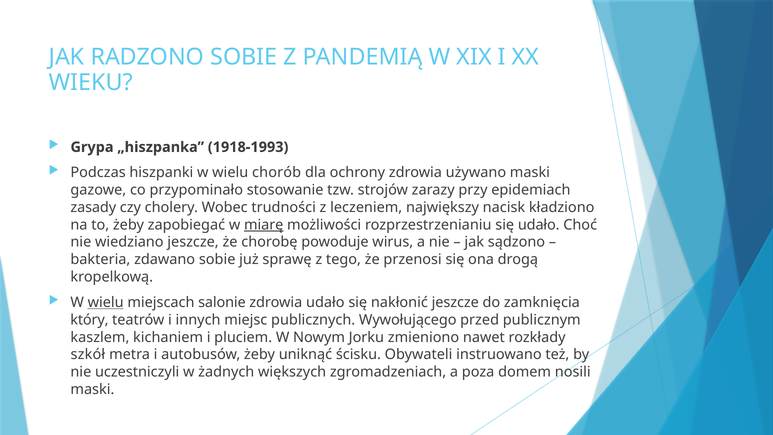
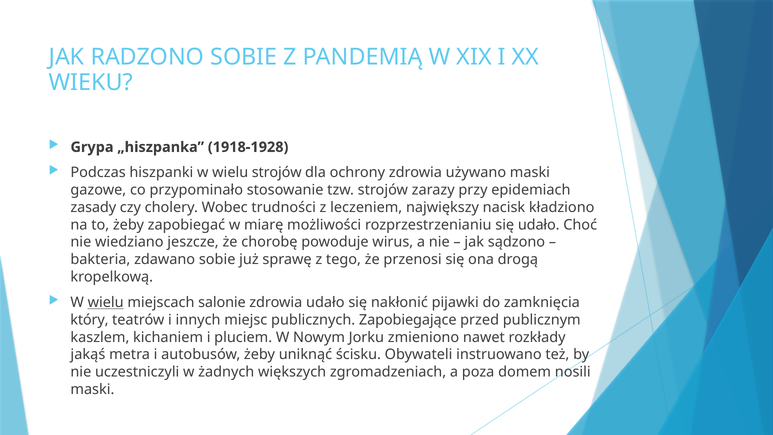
1918-1993: 1918-1993 -> 1918-1928 (248, 147)
wielu chorób: chorób -> strojów (277, 173)
miarę underline: present -> none (264, 225)
nakłonić jeszcze: jeszcze -> pijawki (455, 302)
Wywołującego: Wywołującego -> Zapobiegające (408, 320)
szkół: szkół -> jakąś (88, 354)
